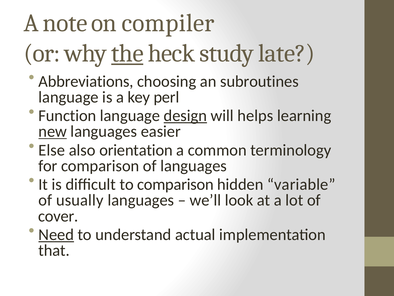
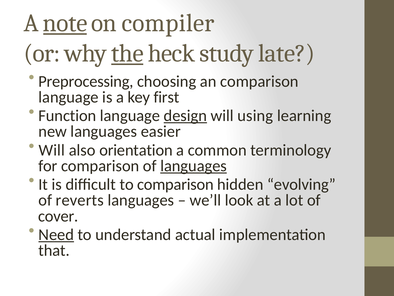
note underline: none -> present (65, 23)
Abbreviations: Abbreviations -> Preprocessing (86, 81)
an subroutines: subroutines -> comparison (259, 81)
perl: perl -> first (166, 97)
helps: helps -> using (255, 116)
new underline: present -> none (53, 131)
Else: Else -> Will (52, 150)
languages underline: none -> present (194, 166)
variable: variable -> evolving (301, 184)
usually: usually -> reverts (80, 200)
